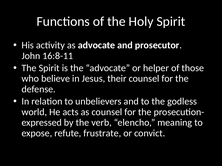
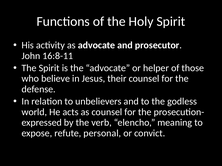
frustrate: frustrate -> personal (102, 134)
